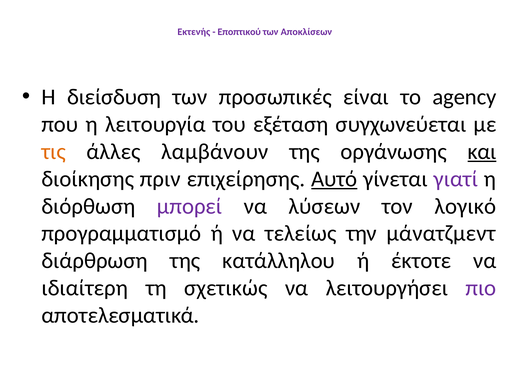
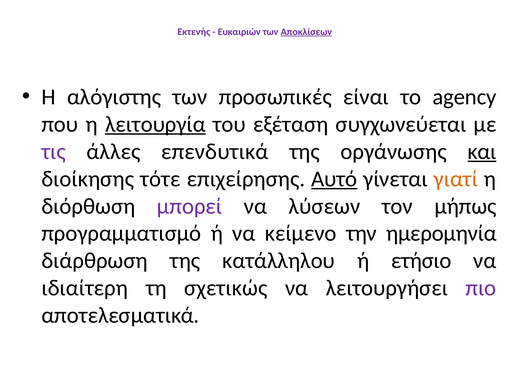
Εποπτικού: Εποπτικού -> Ευκαιριών (239, 32)
Αποκλίσεων underline: none -> present (306, 32)
διείσδυση: διείσδυση -> αλόγιστης (114, 97)
λειτουργία underline: none -> present (155, 124)
τις colour: orange -> purple (54, 152)
λαµβάνουν: λαµβάνουν -> επενδυτικά (215, 152)
πριν: πριν -> τότε (160, 179)
γιατί colour: purple -> orange (456, 179)
λογικό: λογικό -> μήπως (465, 206)
τελείως: τελείως -> κείμενο (301, 233)
μάνατζμεντ: μάνατζμεντ -> ημερομηνία (441, 233)
έκτοτε: έκτοτε -> ετήσιο (421, 261)
